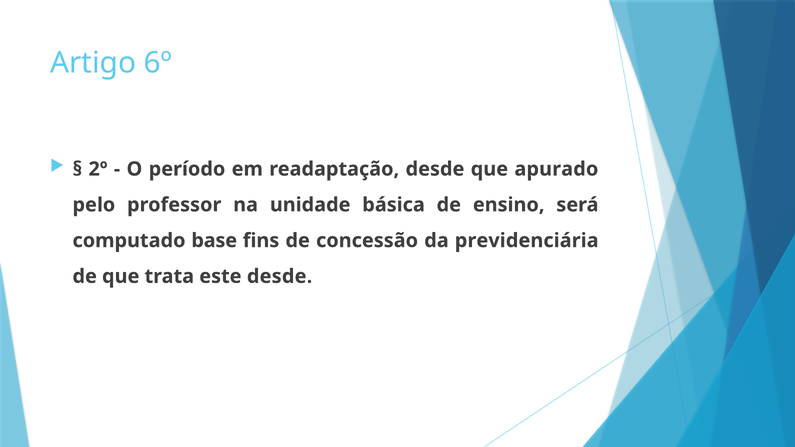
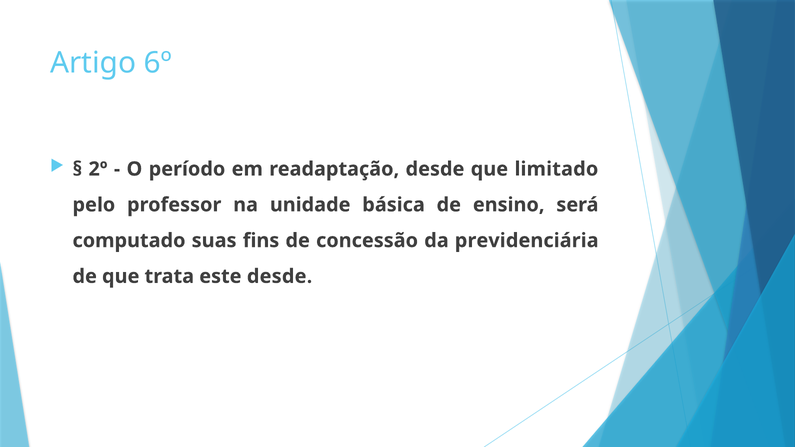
apurado: apurado -> limitado (556, 169)
base: base -> suas (214, 241)
